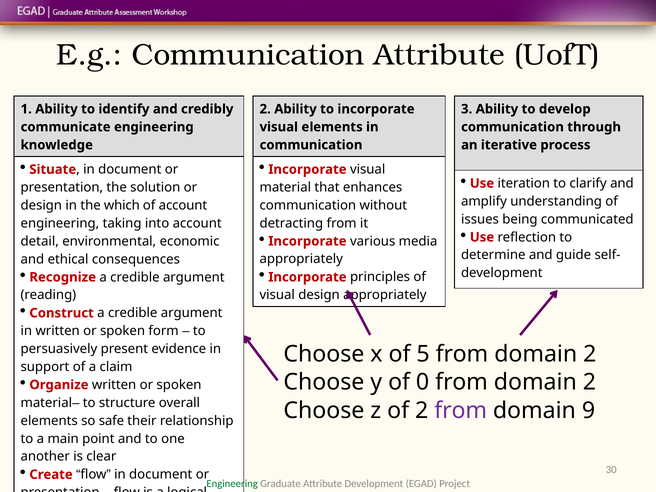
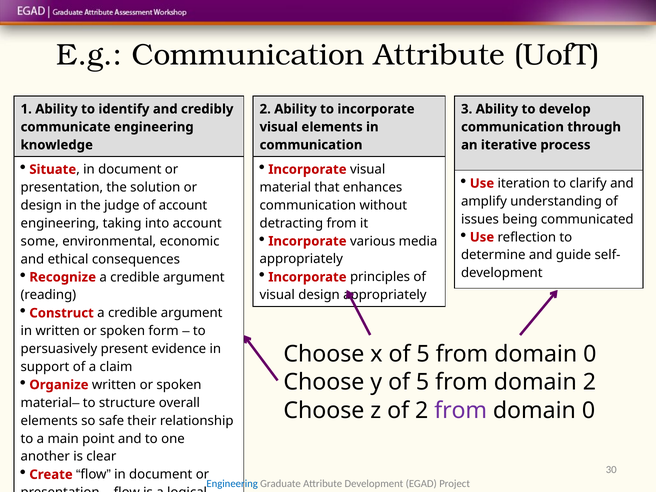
which: which -> judge (122, 205)
detail: detail -> some (40, 241)
5 from domain 2: 2 -> 0 (590, 354)
y of 0: 0 -> 5 (423, 382)
9: 9 -> 0 (589, 411)
Engineering colour: green -> blue (232, 484)
